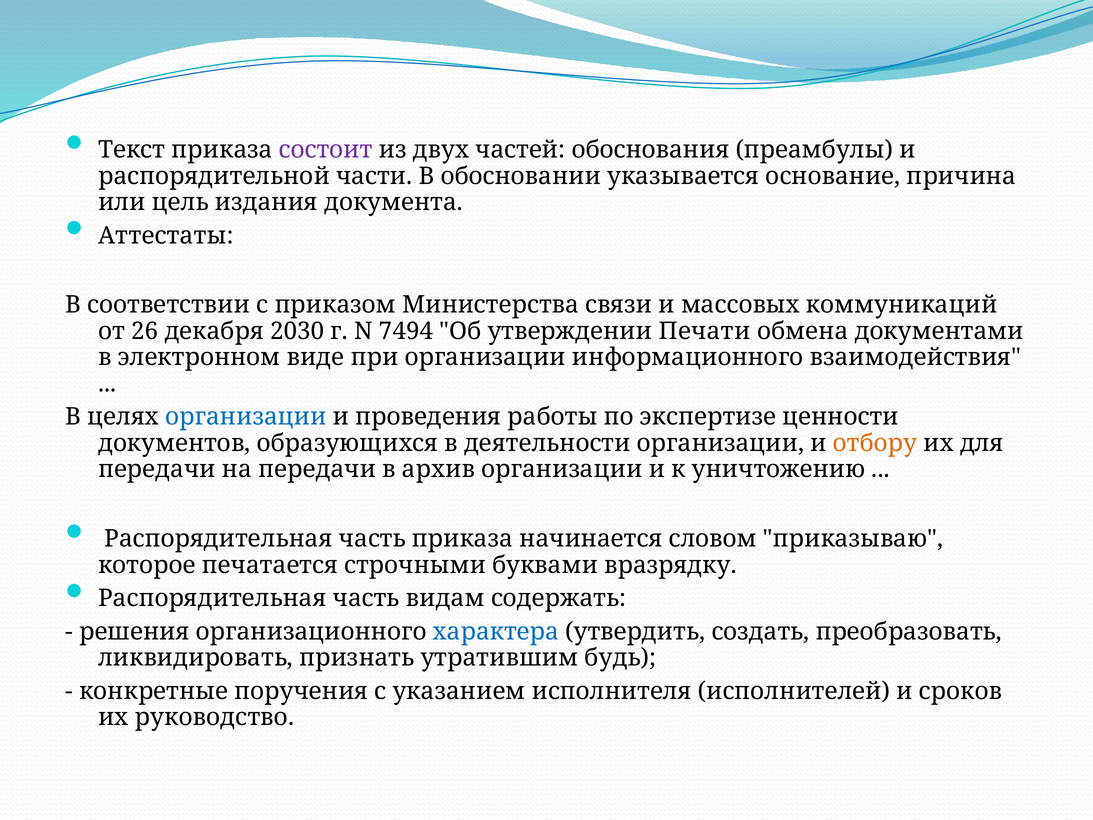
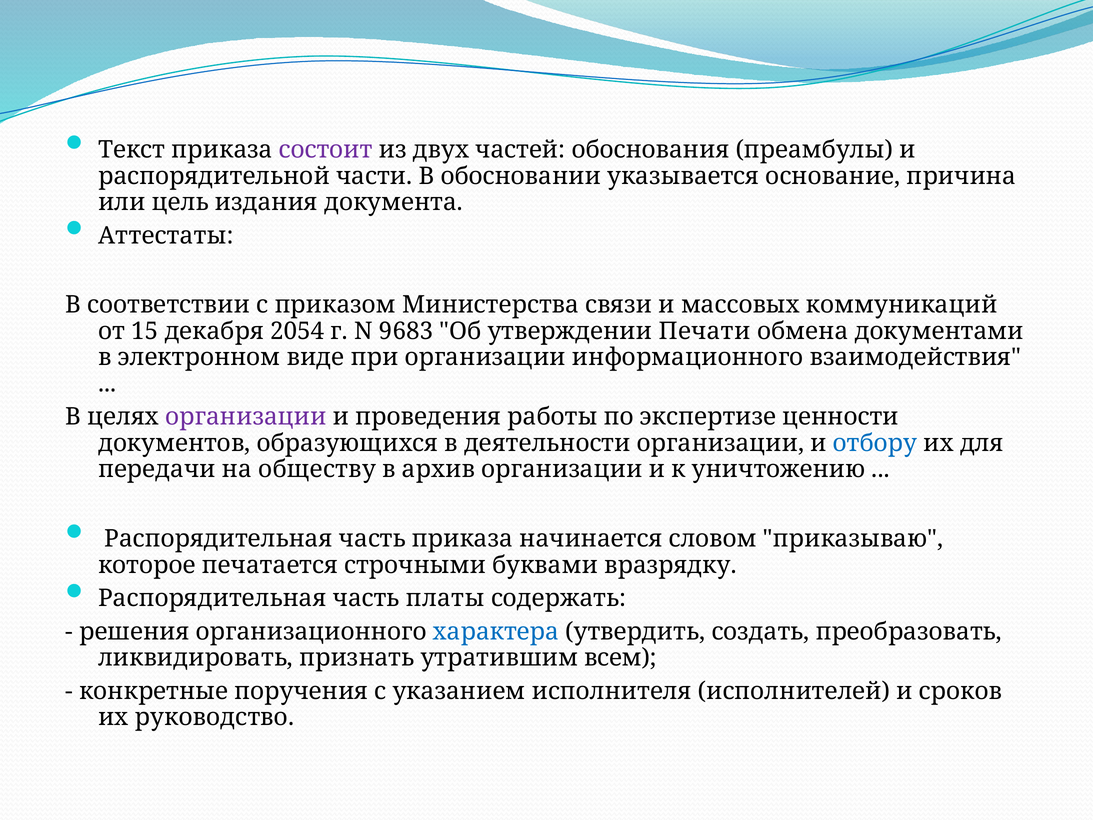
26: 26 -> 15 (145, 331)
2030: 2030 -> 2054 (297, 331)
7494: 7494 -> 9683 (406, 331)
организации colour: blue -> purple (246, 417)
отбору colour: orange -> blue (875, 443)
на передачи: передачи -> обществу (317, 469)
видам: видам -> платы (445, 598)
будь: будь -> всем (620, 658)
